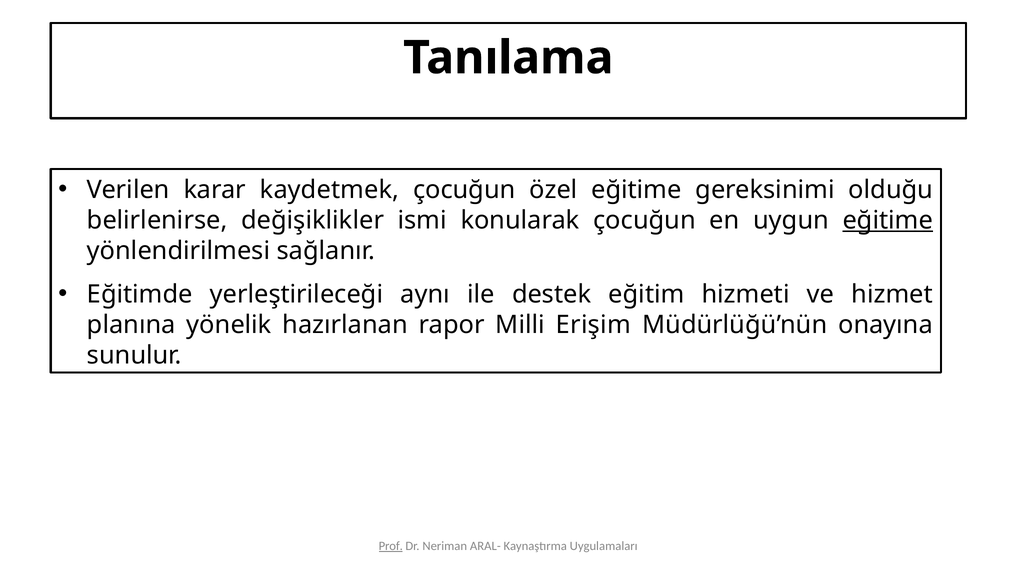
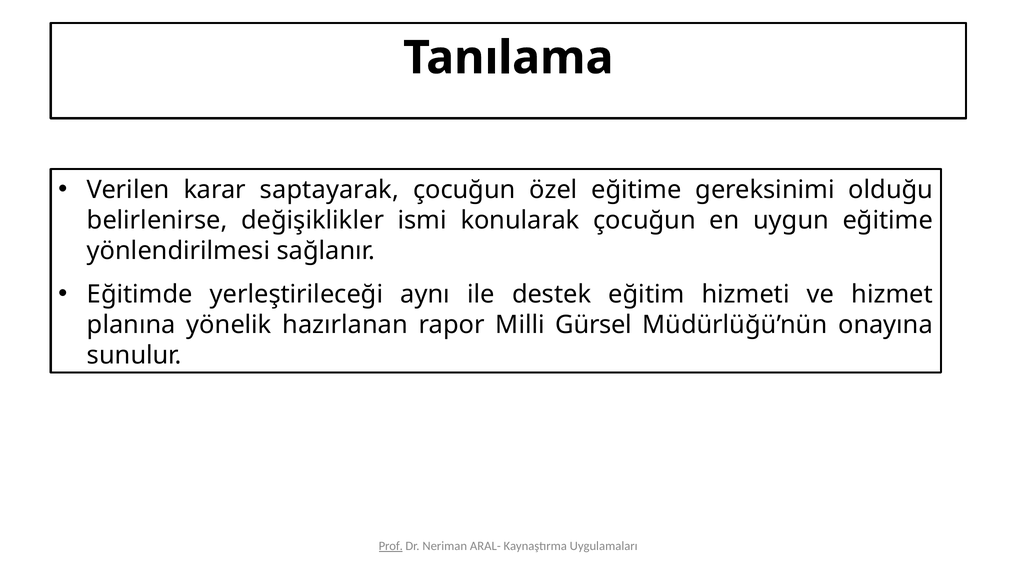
kaydetmek: kaydetmek -> saptayarak (329, 190)
eğitime underline: present -> none (888, 220)
Erişim: Erişim -> Gürsel (594, 325)
